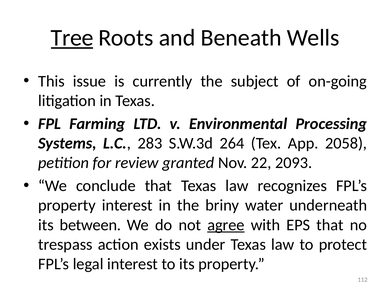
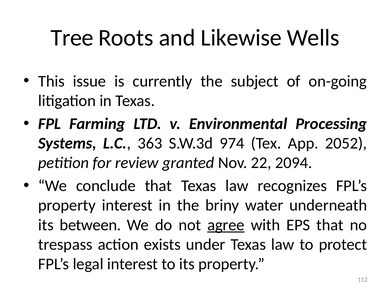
Tree underline: present -> none (72, 38)
Beneath: Beneath -> Likewise (241, 38)
283: 283 -> 363 (150, 143)
264: 264 -> 974 (232, 143)
2058: 2058 -> 2052 (346, 143)
2093: 2093 -> 2094 (294, 163)
